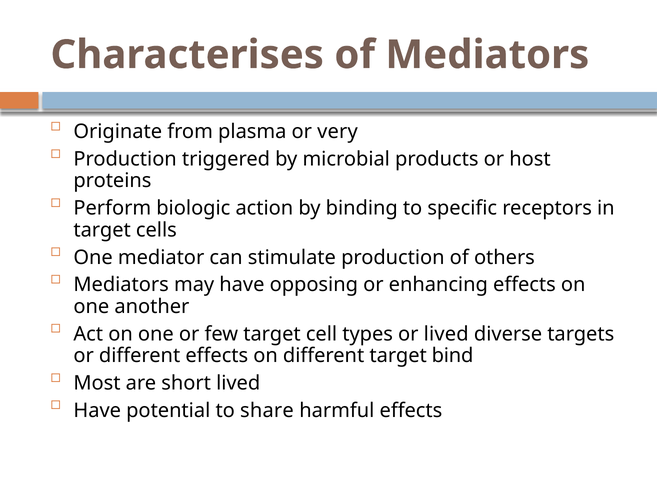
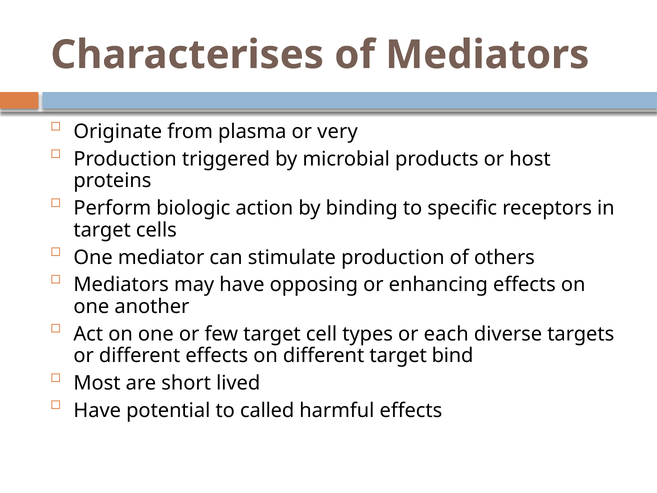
or lived: lived -> each (446, 334)
share: share -> called (267, 410)
